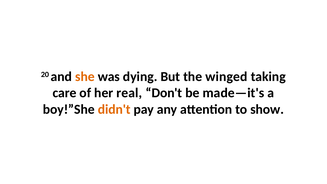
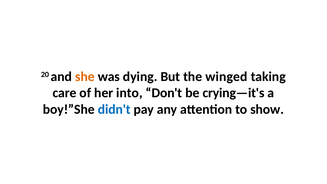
real: real -> into (129, 93)
made—it's: made—it's -> crying—it's (233, 93)
didn't colour: orange -> blue (114, 109)
